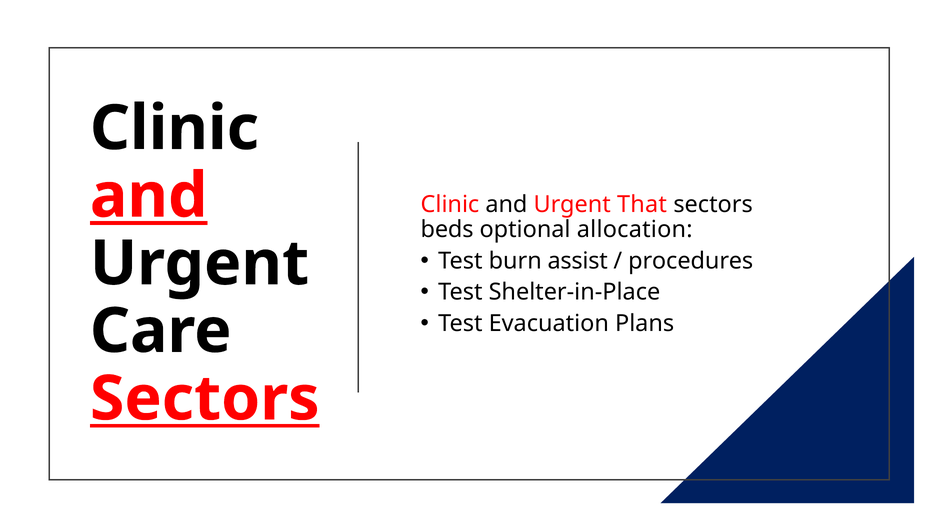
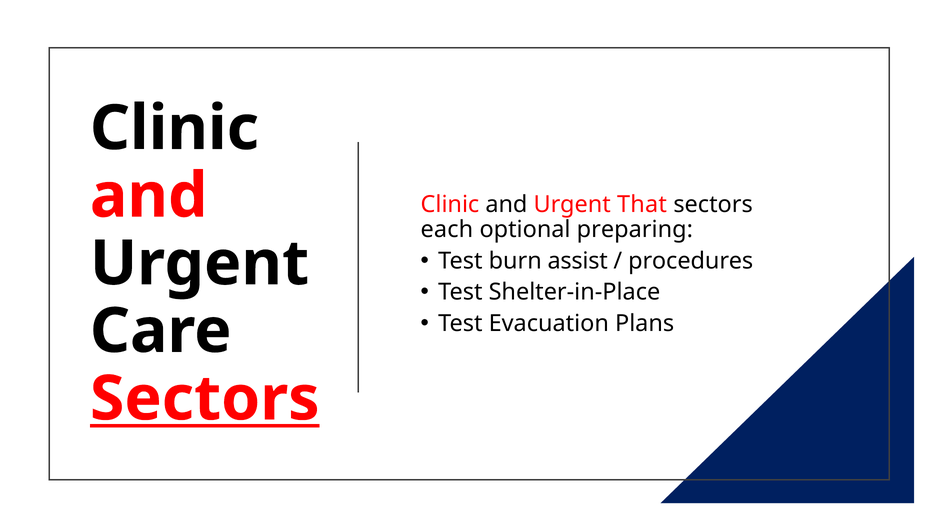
and underline: present -> none (149, 196)
beds: beds -> each (447, 230)
allocation: allocation -> preparing (635, 230)
